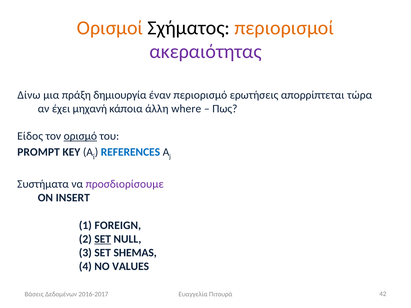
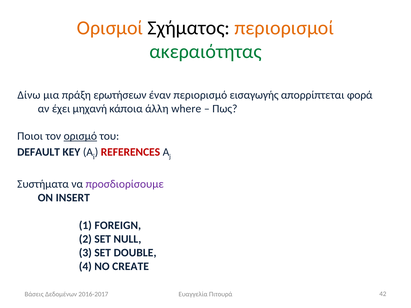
ακεραιότητας colour: purple -> green (205, 52)
δημιουργία: δημιουργία -> ερωτήσεων (120, 95)
ερωτήσεις: ερωτήσεις -> εισαγωγής (254, 95)
τώρα: τώρα -> φορά (360, 95)
Είδος: Είδος -> Ποιοι (30, 136)
PROMPT: PROMPT -> DEFAULT (39, 152)
REFERENCES colour: blue -> red (130, 152)
SET underline: present -> none (103, 239)
SHEMAS: SHEMAS -> DOUBLE (135, 253)
VALUES: VALUES -> CREATE (131, 267)
